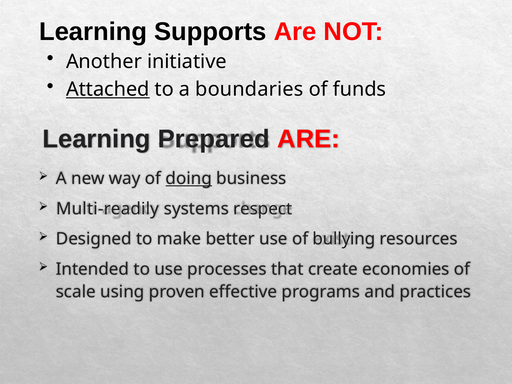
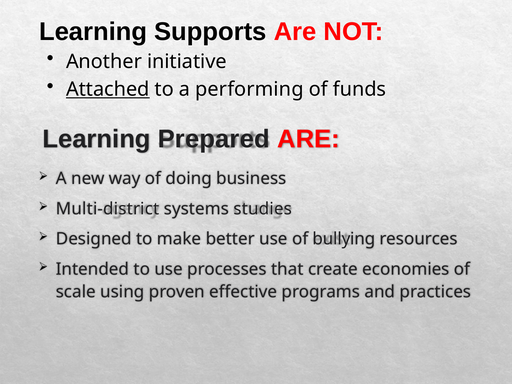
boundaries: boundaries -> performing (249, 89)
doing underline: present -> none (189, 179)
Multi-readily: Multi-readily -> Multi-district (108, 209)
respect: respect -> studies (263, 209)
